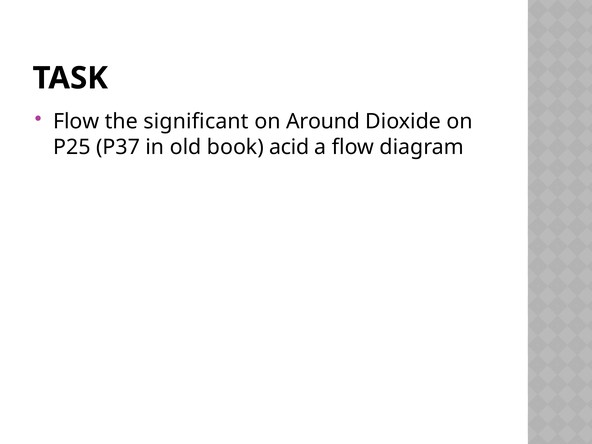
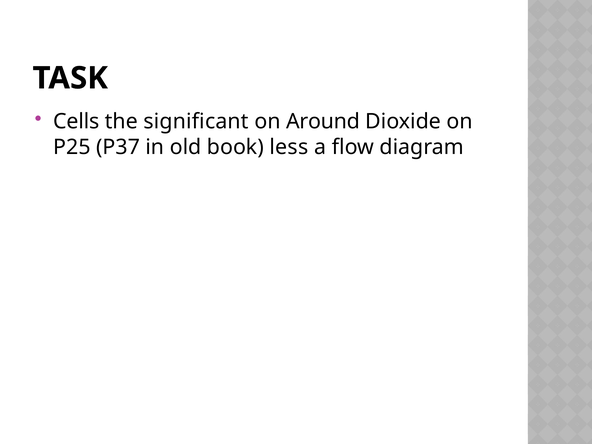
Flow: Flow -> Cells (76, 121)
acid: acid -> less (289, 147)
